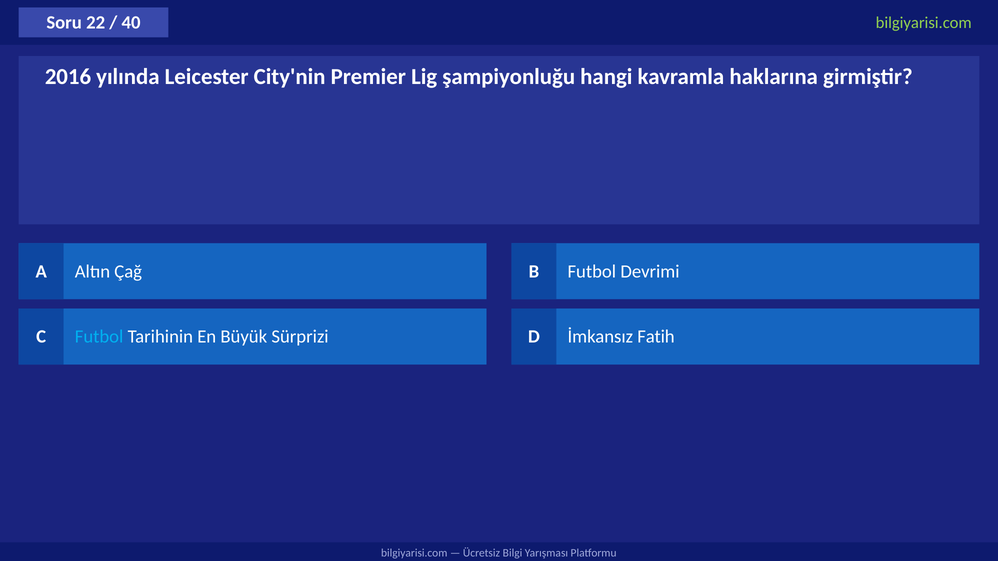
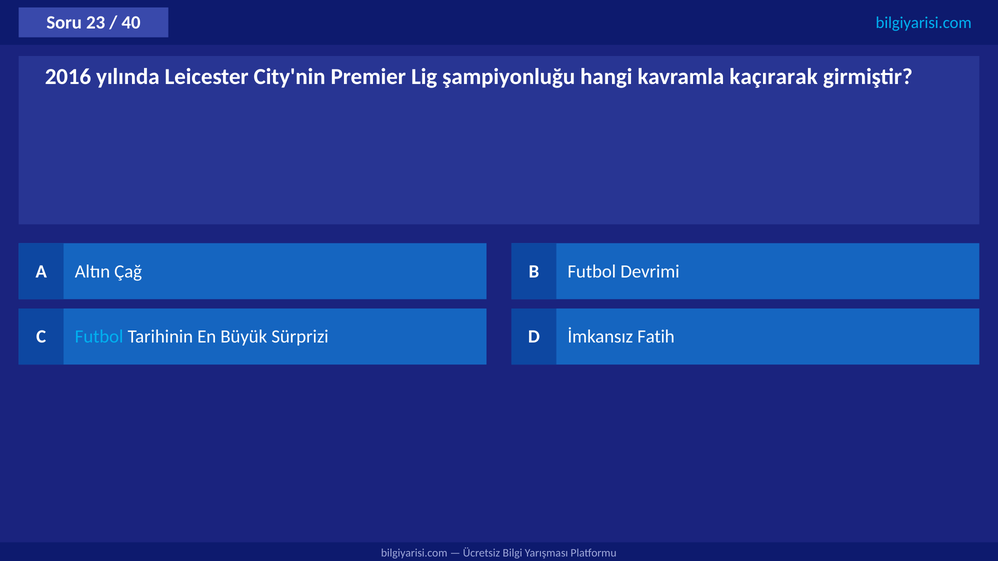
22: 22 -> 23 (96, 23)
bilgiyarisi.com colour: light green -> light blue (924, 23)
haklarına: haklarına -> kaçırarak (774, 77)
